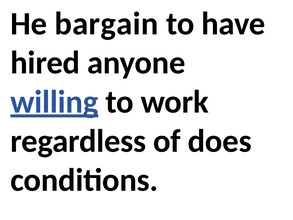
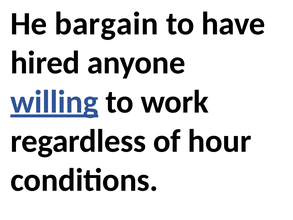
does: does -> hour (220, 141)
